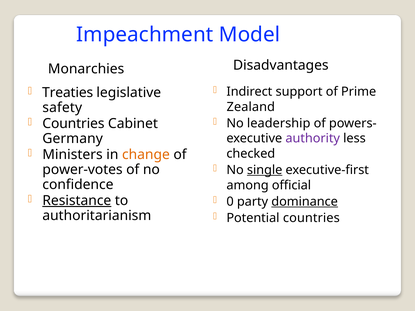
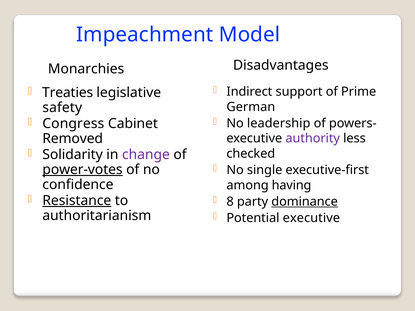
Zealand: Zealand -> German (251, 107)
Countries: Countries -> Congress (73, 124)
Germany: Germany -> Removed (73, 139)
Ministers: Ministers -> Solidarity (73, 155)
change colour: orange -> purple (146, 155)
single underline: present -> none (265, 170)
power-votes underline: none -> present (82, 170)
official: official -> having (292, 185)
0: 0 -> 8 (230, 202)
Potential countries: countries -> executive (311, 218)
